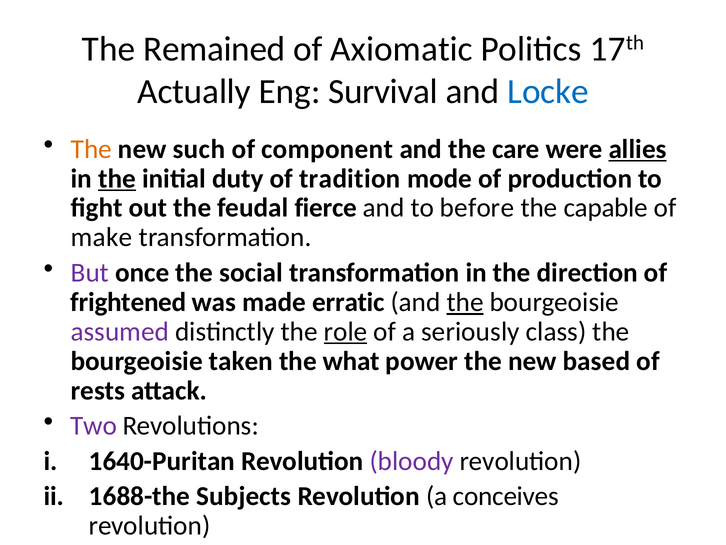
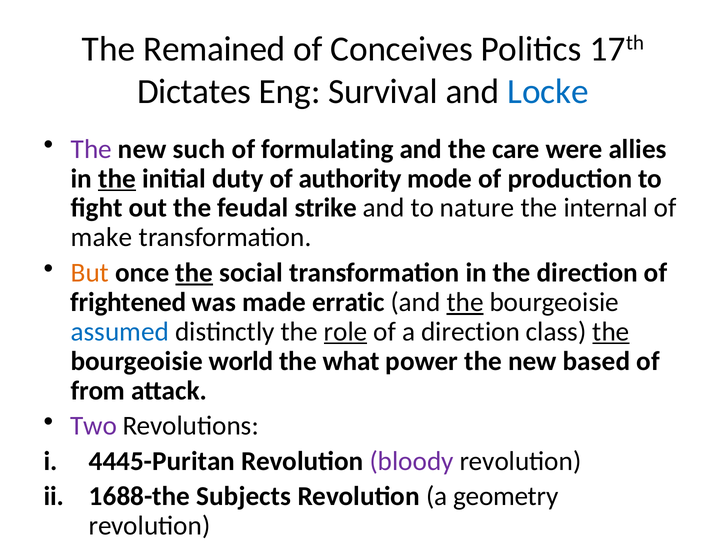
Axiomatic: Axiomatic -> Conceives (402, 49)
Actually: Actually -> Dictates (194, 91)
The colour: orange -> purple (91, 149)
component: component -> formulating (327, 149)
allies underline: present -> none (638, 149)
tradition: tradition -> authority (350, 178)
fierce: fierce -> strike (326, 208)
before: before -> nature (477, 208)
capable: capable -> internal (606, 208)
But colour: purple -> orange (90, 272)
the underline: none -> present (194, 272)
assumed colour: purple -> blue (120, 331)
a seriously: seriously -> direction (471, 331)
the underline: none -> present (611, 331)
taken: taken -> world (241, 361)
rests: rests -> from (98, 390)
1640-Puritan: 1640-Puritan -> 4445-Puritan (162, 461)
conceives: conceives -> geometry (506, 496)
